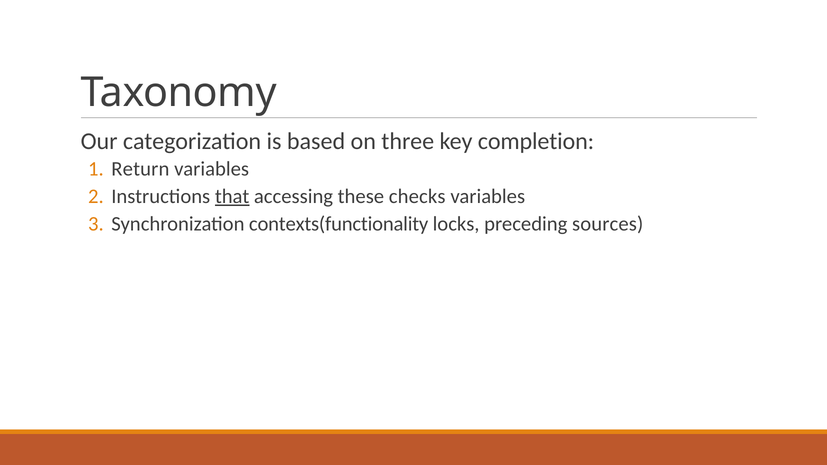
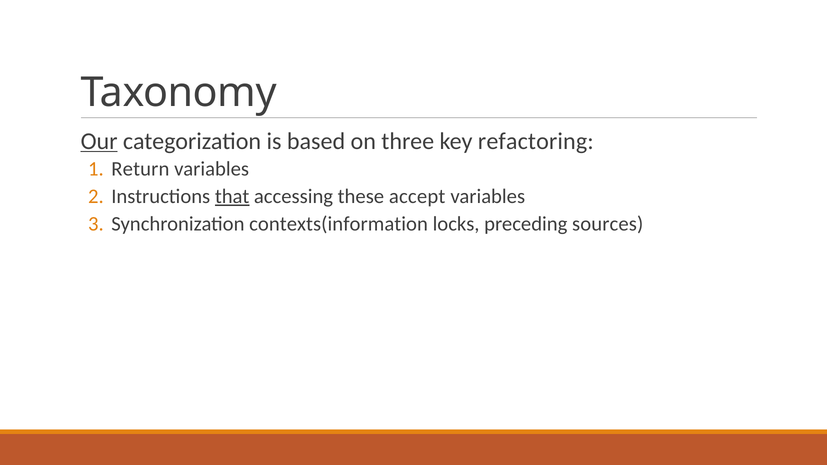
Our underline: none -> present (99, 141)
completion: completion -> refactoring (536, 141)
checks: checks -> accept (417, 196)
contexts(functionality: contexts(functionality -> contexts(information (339, 224)
